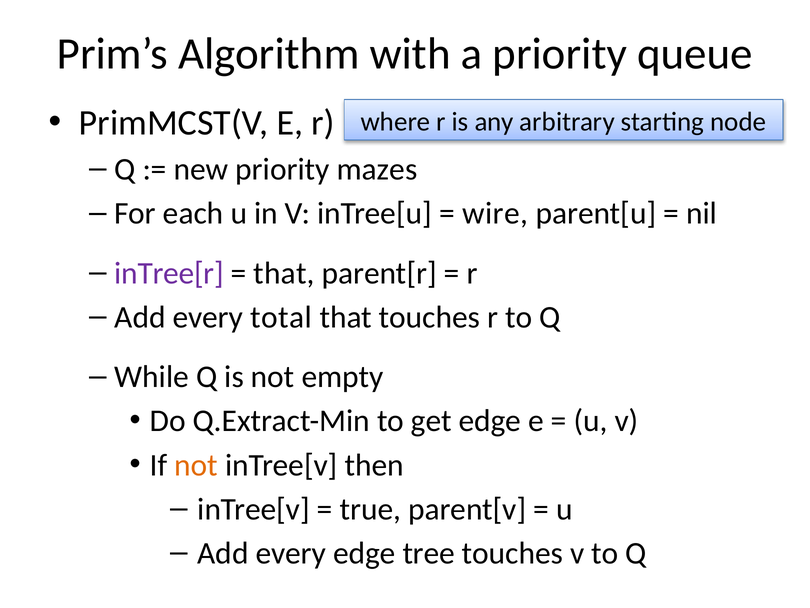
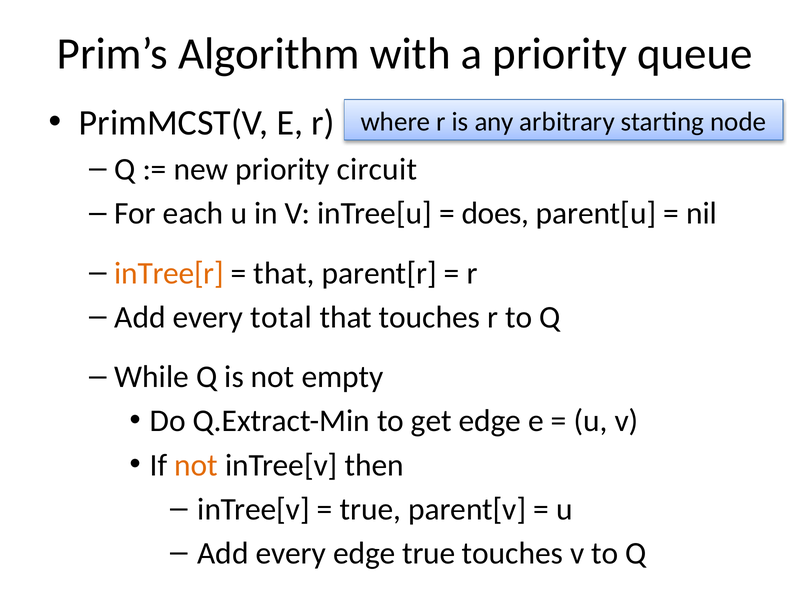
mazes: mazes -> circuit (377, 169)
wire: wire -> does (495, 213)
inTree[r colour: purple -> orange (169, 273)
edge tree: tree -> true (429, 553)
